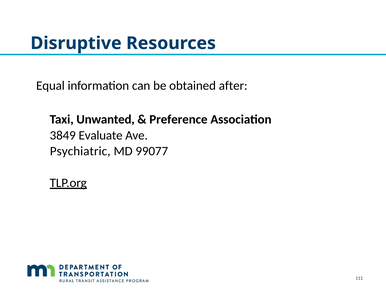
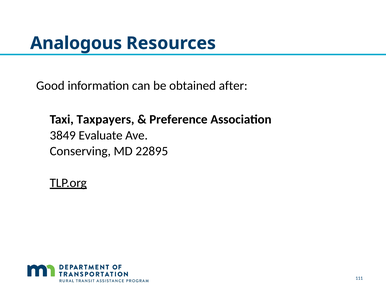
Disruptive: Disruptive -> Analogous (76, 43)
Equal: Equal -> Good (50, 86)
Unwanted: Unwanted -> Taxpayers (105, 120)
Psychiatric: Psychiatric -> Conserving (80, 151)
99077: 99077 -> 22895 (152, 151)
